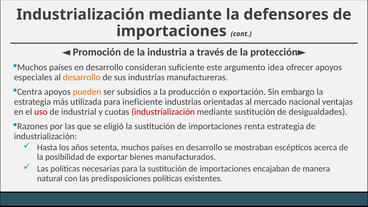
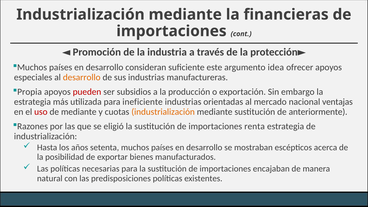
defensores: defensores -> financieras (286, 15)
Centra: Centra -> Propia (30, 92)
pueden colour: orange -> red (87, 92)
de industrial: industrial -> mediante (79, 112)
industrialización colour: red -> orange (163, 112)
desigualdades: desigualdades -> anteriormente (318, 112)
